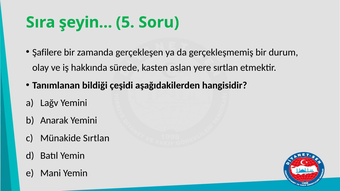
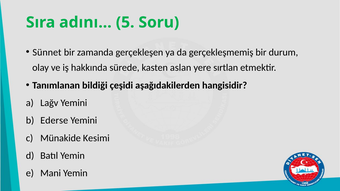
şeyin…: şeyin… -> adını… (85, 22)
Şafilere: Şafilere -> Sünnet (47, 52)
Anarak: Anarak -> Ederse (54, 121)
Münakide Sırtlan: Sırtlan -> Kesimi (96, 138)
